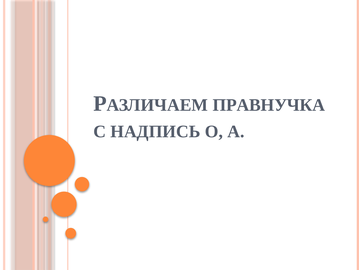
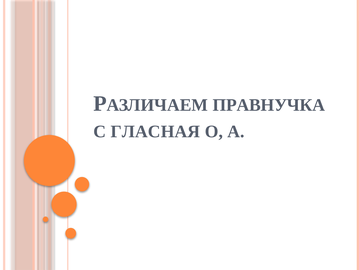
НАДПИСЬ: НАДПИСЬ -> ГЛАСНАЯ (155, 131)
